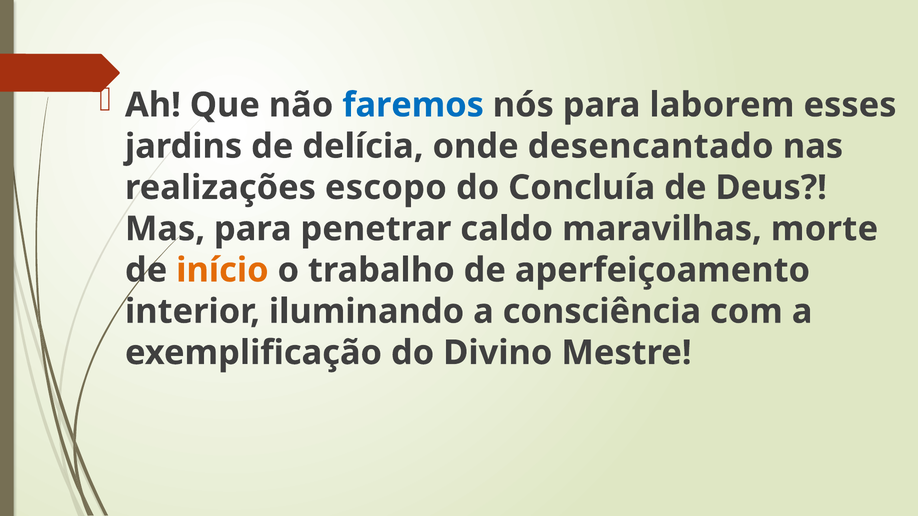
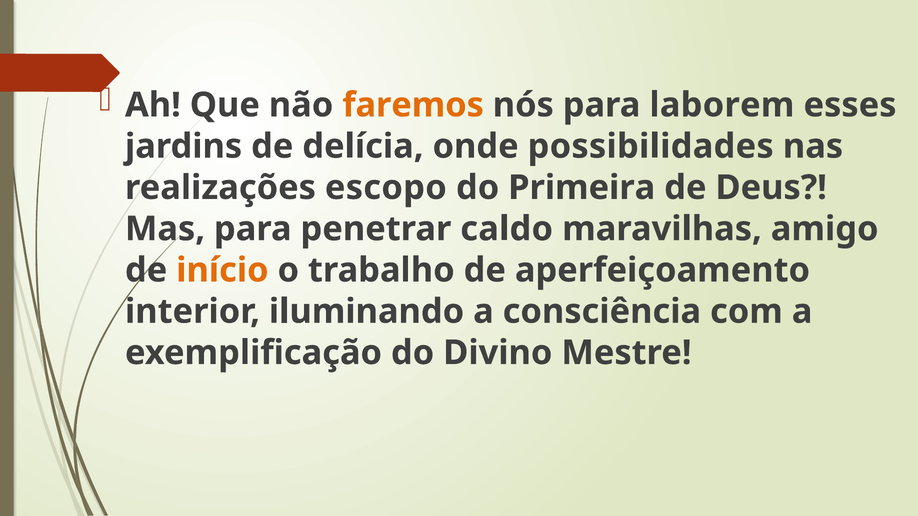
faremos colour: blue -> orange (413, 105)
desencantado: desencantado -> possibilidades (651, 146)
Concluía: Concluía -> Primeira (582, 188)
morte: morte -> amigo (825, 229)
